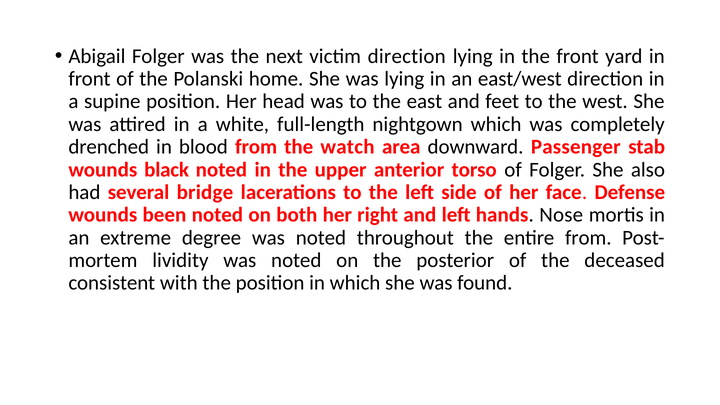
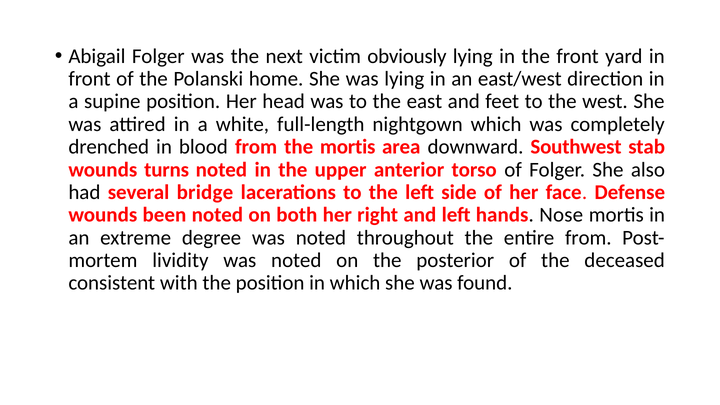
victim direction: direction -> obviously (407, 56)
the watch: watch -> mortis (348, 147)
Passenger: Passenger -> Southwest (576, 147)
black: black -> turns (167, 170)
